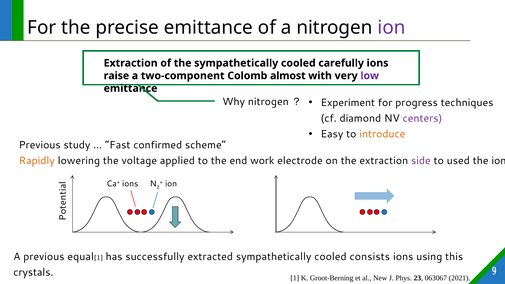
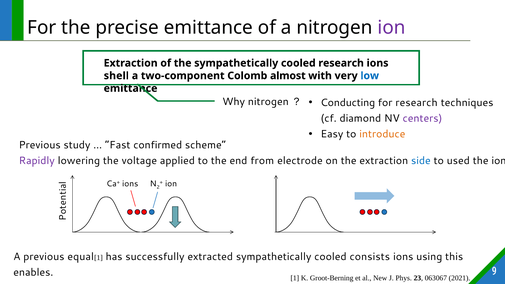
cooled carefully: carefully -> research (341, 63)
raise: raise -> shell (116, 76)
low colour: purple -> blue (370, 76)
Experiment: Experiment -> Conducting (348, 103)
for progress: progress -> research (417, 103)
Rapidly colour: orange -> purple (37, 161)
work: work -> from (262, 161)
side colour: purple -> blue (421, 161)
crystals: crystals -> enables (33, 272)
